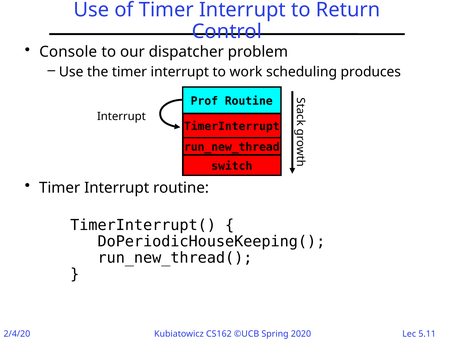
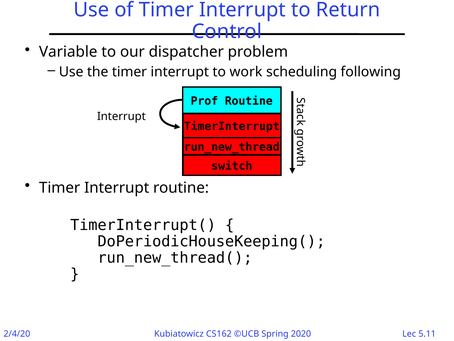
Console: Console -> Variable (68, 52)
produces: produces -> following (371, 72)
